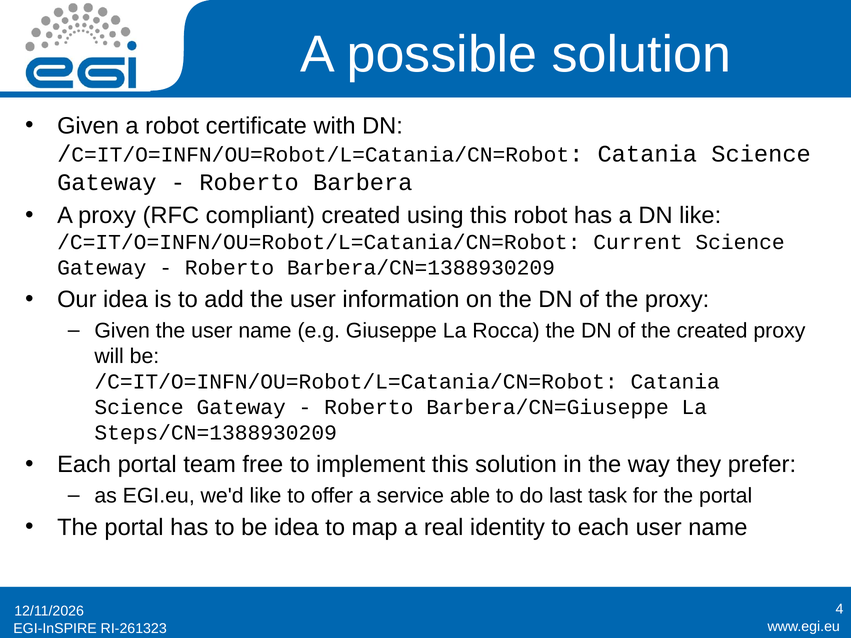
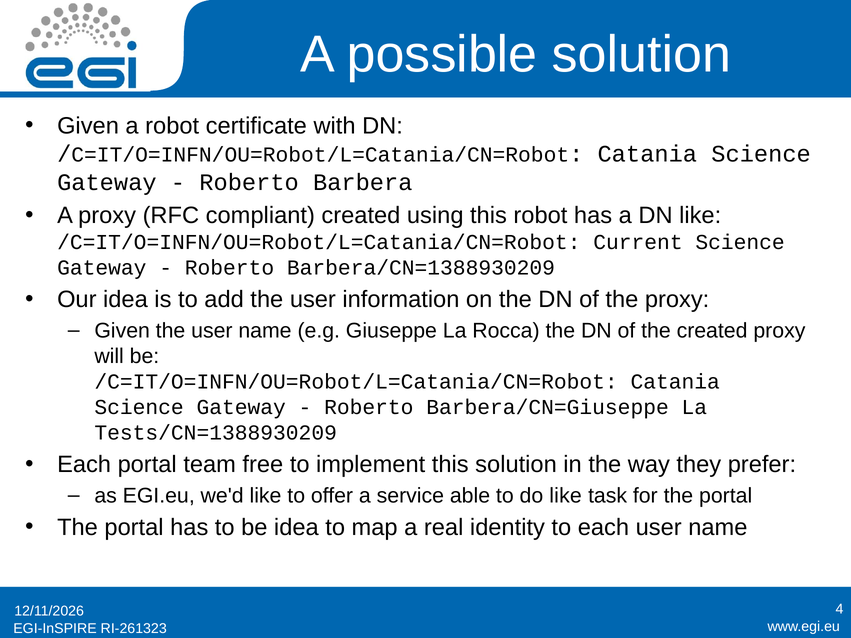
Steps/CN=1388930209: Steps/CN=1388930209 -> Tests/CN=1388930209 (216, 433)
do last: last -> like (566, 496)
